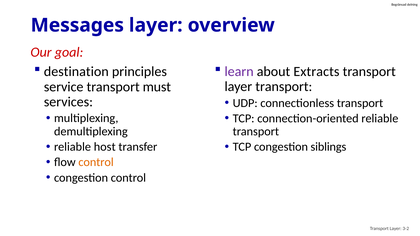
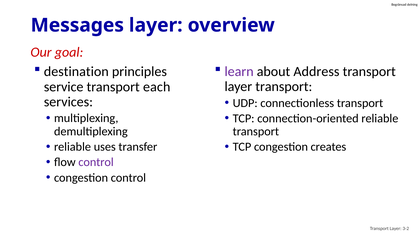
Extracts: Extracts -> Address (316, 72)
must: must -> each (157, 87)
host: host -> uses (105, 147)
siblings: siblings -> creates (328, 147)
control colour: orange -> purple (96, 162)
